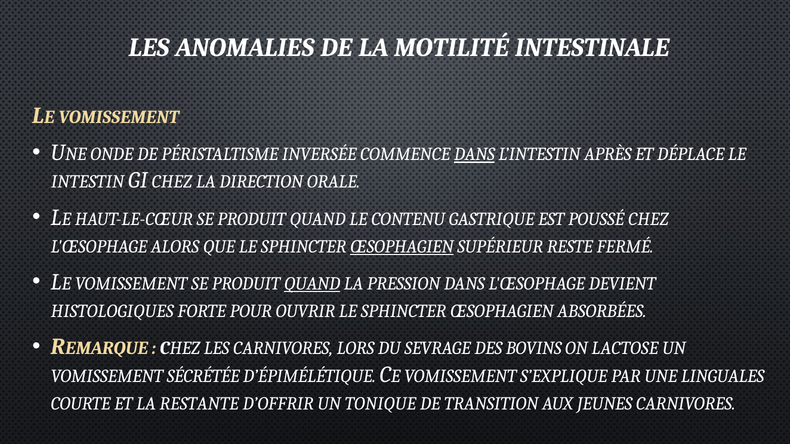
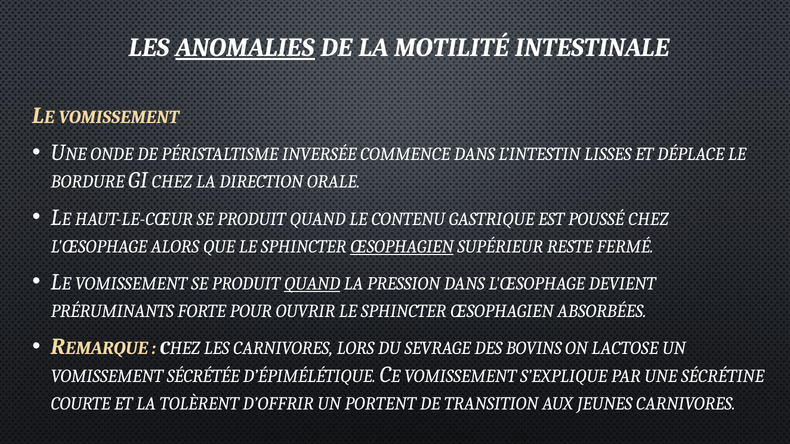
ANOMALIES underline: none -> present (245, 48)
DANS underline: present -> none (474, 154)
APRÈS: APRÈS -> LISSES (608, 154)
INTESTIN: INTESTIN -> BORDURE (88, 182)
HISTOLOGIQUES: HISTOLOGIQUES -> PRÉRUMINANTS (112, 312)
LINGUALES: LINGUALES -> SÉCRÉTINE (723, 376)
RESTANTE: RESTANTE -> TOLÈRENT (199, 404)
TONIQUE: TONIQUE -> PORTENT (380, 404)
